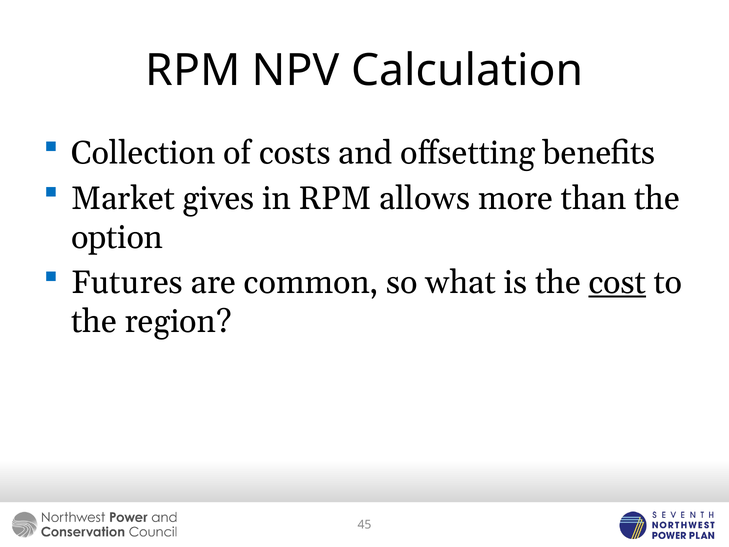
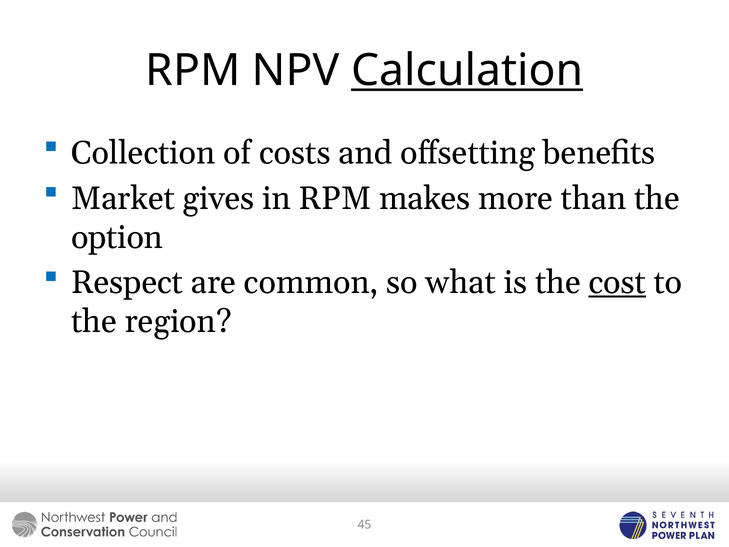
Calculation underline: none -> present (467, 71)
allows: allows -> makes (425, 198)
Futures: Futures -> Respect (127, 283)
